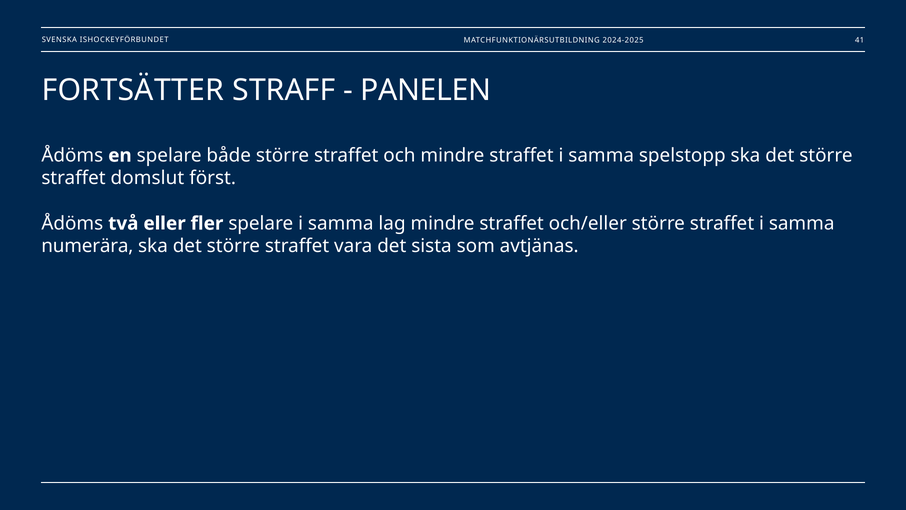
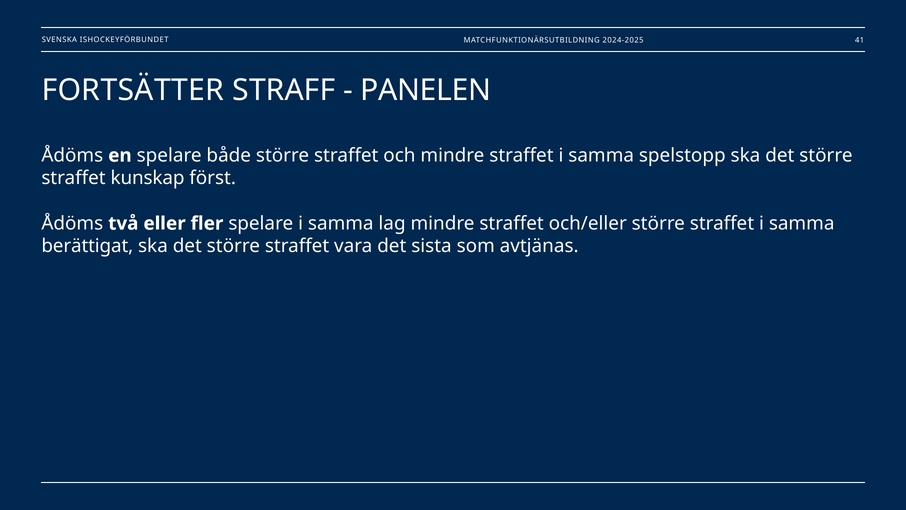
domslut: domslut -> kunskap (148, 178)
numerära: numerära -> berättigat (87, 246)
